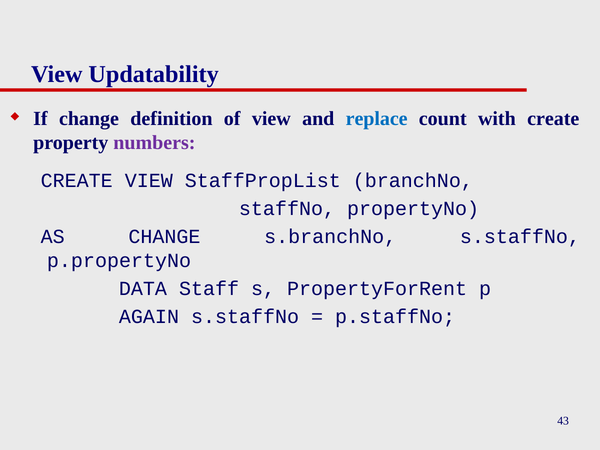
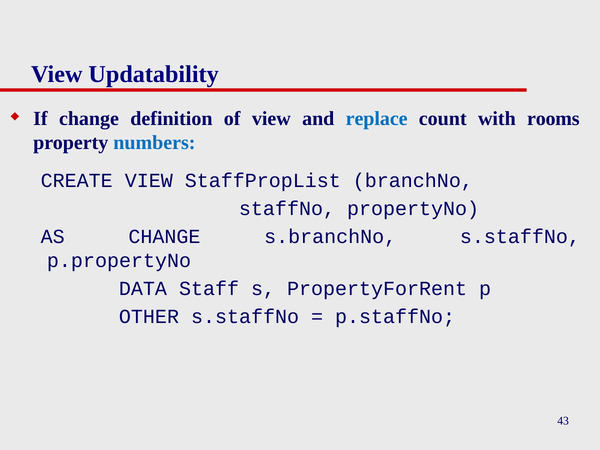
with create: create -> rooms (553, 119)
numbers colour: purple -> blue (154, 143)
AGAIN: AGAIN -> OTHER (149, 317)
